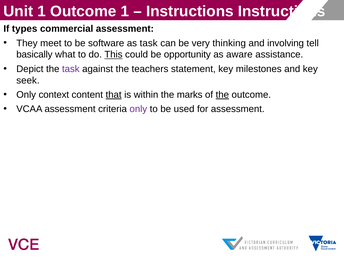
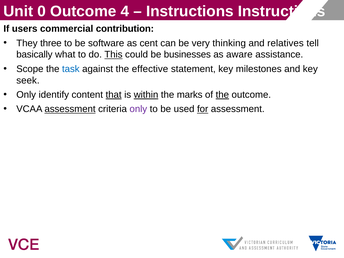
Unit 1: 1 -> 0 (42, 11)
Outcome 1: 1 -> 4 (125, 11)
types: types -> users (25, 29)
commercial assessment: assessment -> contribution (125, 29)
meet: meet -> three (51, 43)
as task: task -> cent (149, 43)
involving: involving -> relatives (285, 43)
opportunity: opportunity -> businesses (187, 55)
Depict: Depict -> Scope (30, 69)
task colour: purple -> blue (71, 69)
teachers: teachers -> effective (150, 69)
context: context -> identify (54, 95)
within underline: none -> present (146, 95)
assessment underline: none -> present (70, 109)
for underline: none -> present (203, 109)
